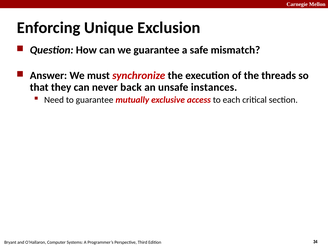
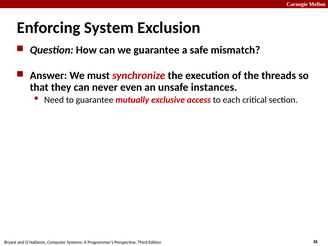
Unique: Unique -> System (109, 28)
back: back -> even (131, 87)
